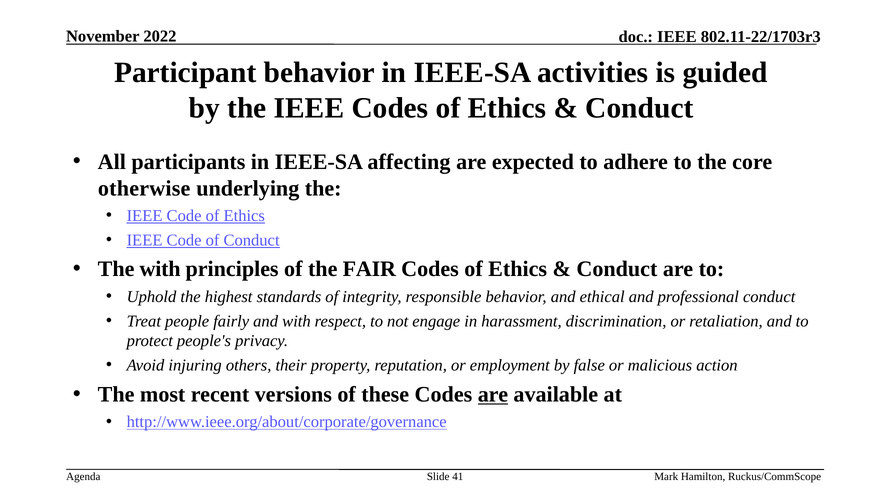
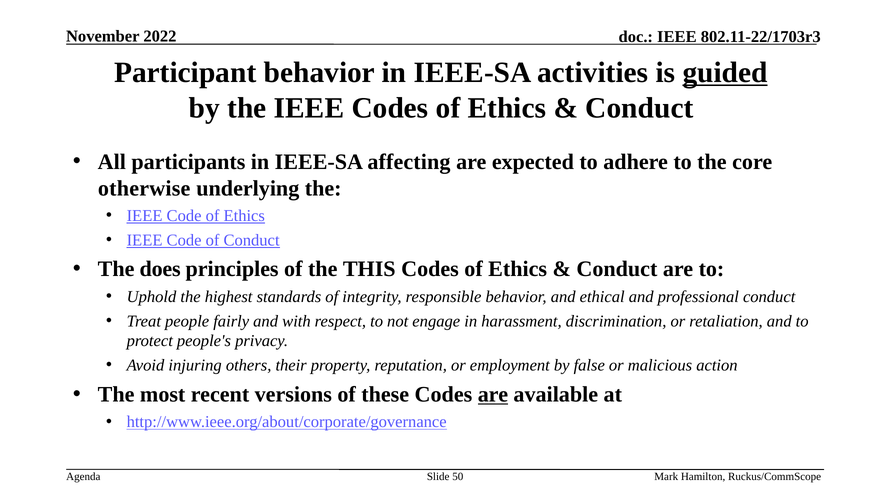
guided underline: none -> present (725, 73)
The with: with -> does (160, 269)
FAIR: FAIR -> THIS (369, 269)
41: 41 -> 50 (458, 476)
